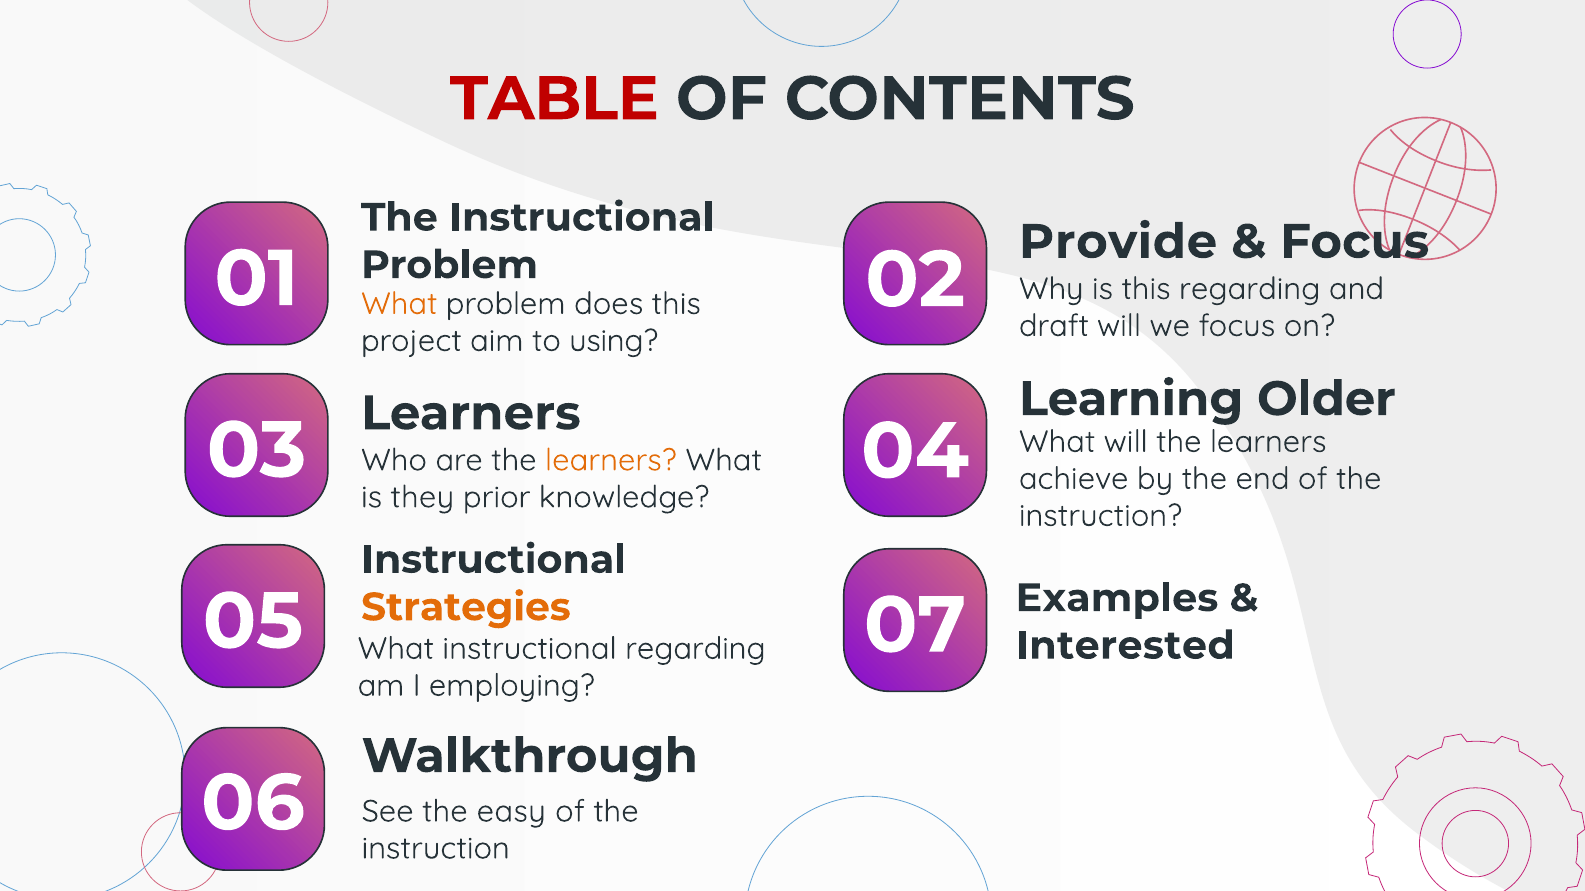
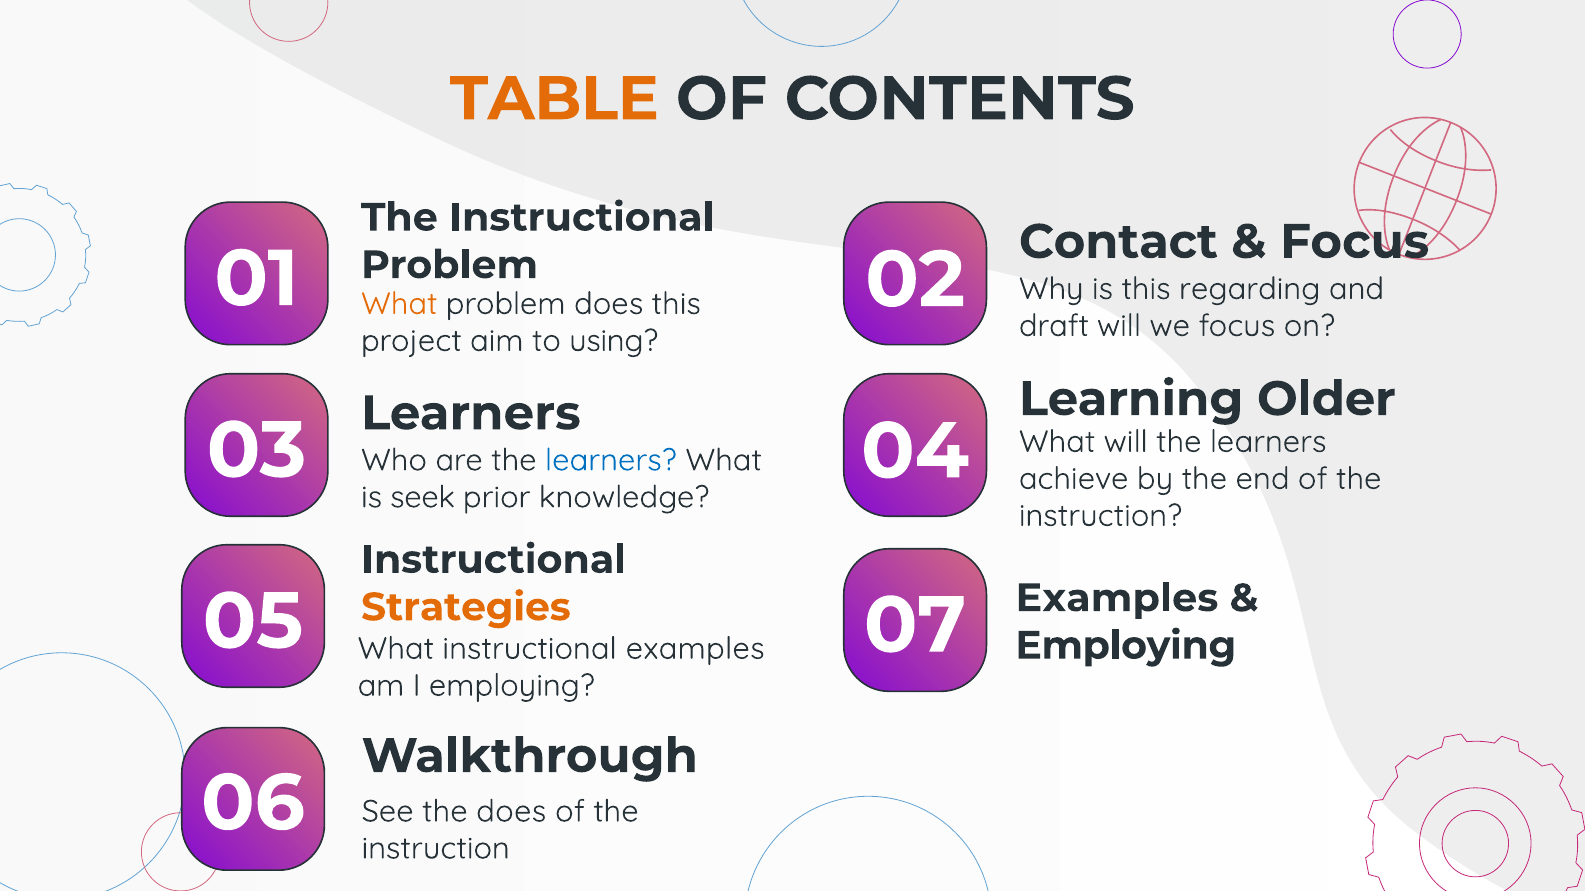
TABLE colour: red -> orange (555, 99)
Provide: Provide -> Contact (1118, 242)
learners colour: orange -> blue (611, 461)
they: they -> seek (423, 498)
instructional regarding: regarding -> examples (695, 649)
Interested: Interested -> Employing (1126, 646)
the easy: easy -> does (511, 812)
